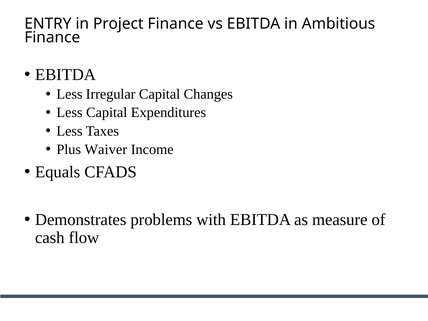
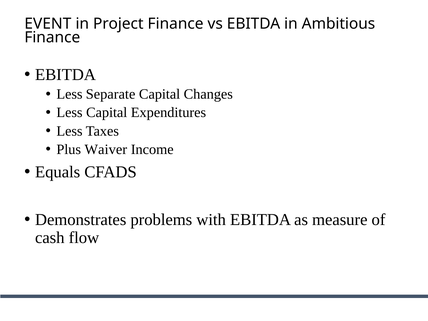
ENTRY: ENTRY -> EVENT (48, 24)
Irregular: Irregular -> Separate (111, 94)
